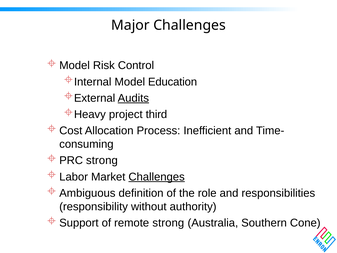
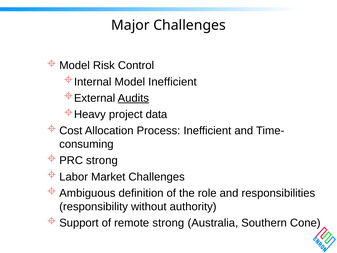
Model Education: Education -> Inefficient (172, 82)
third: third -> data (156, 114)
Challenges underline: present -> none (157, 177)
